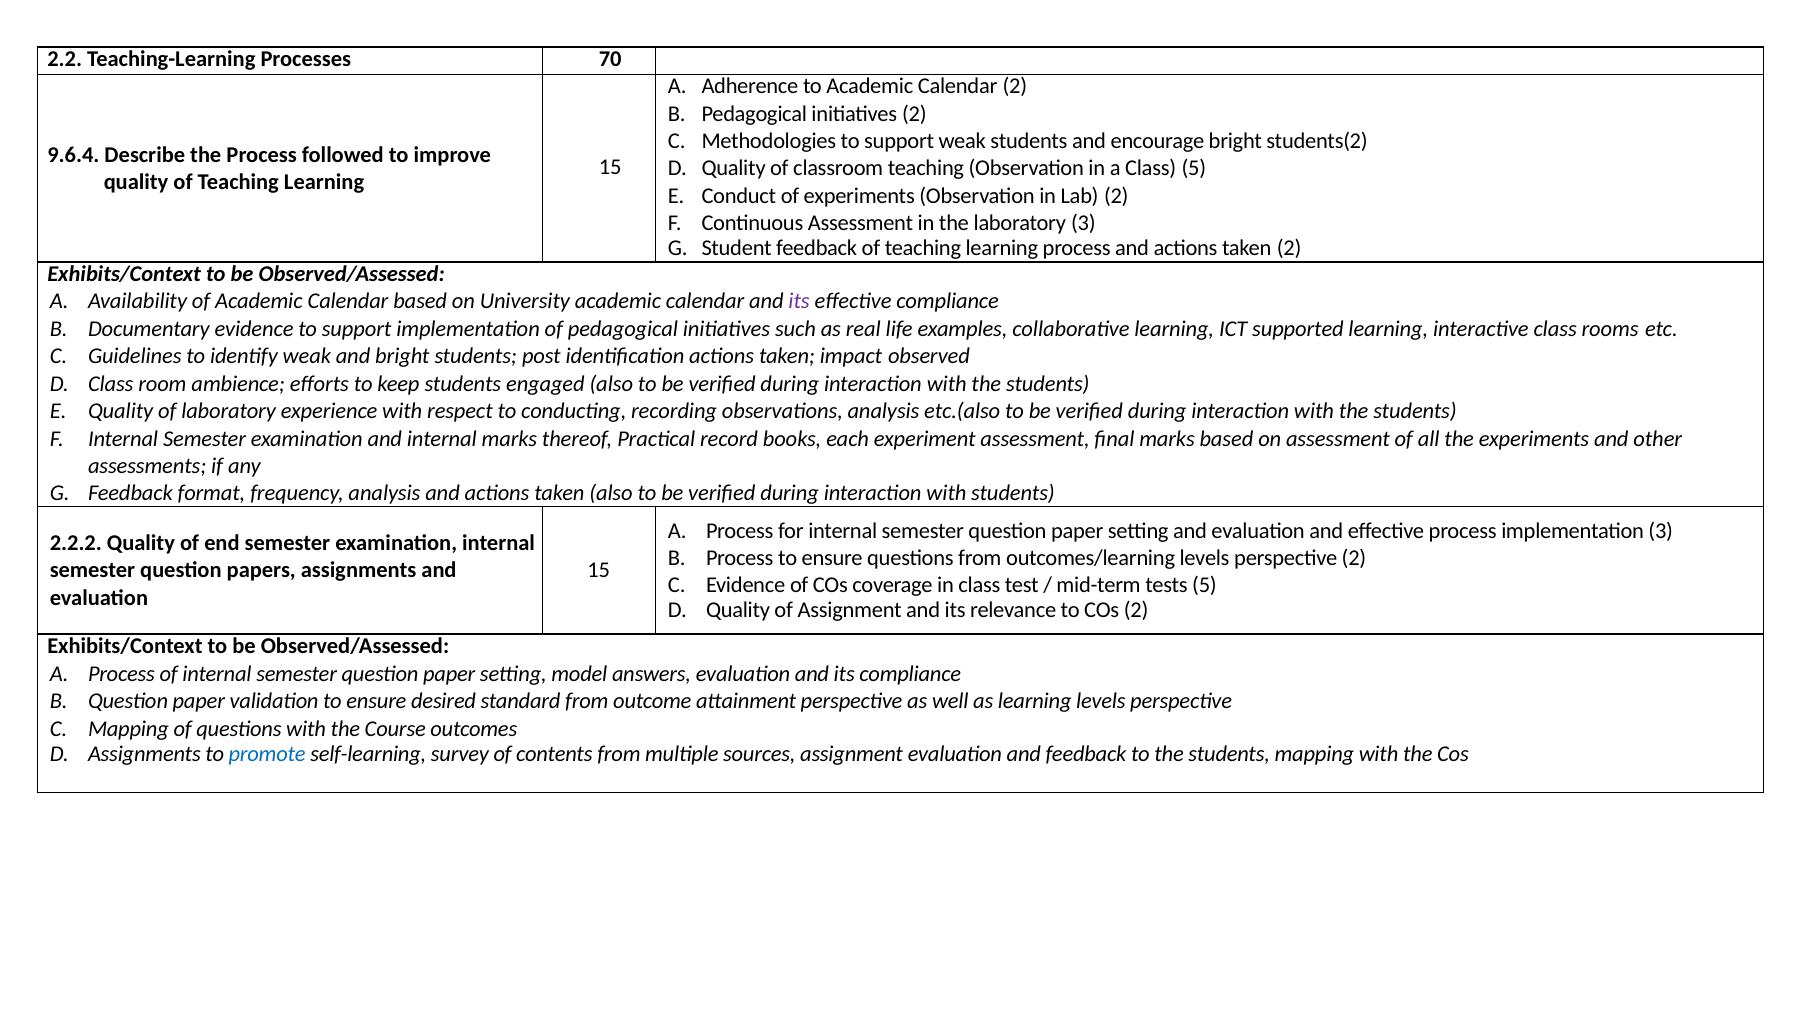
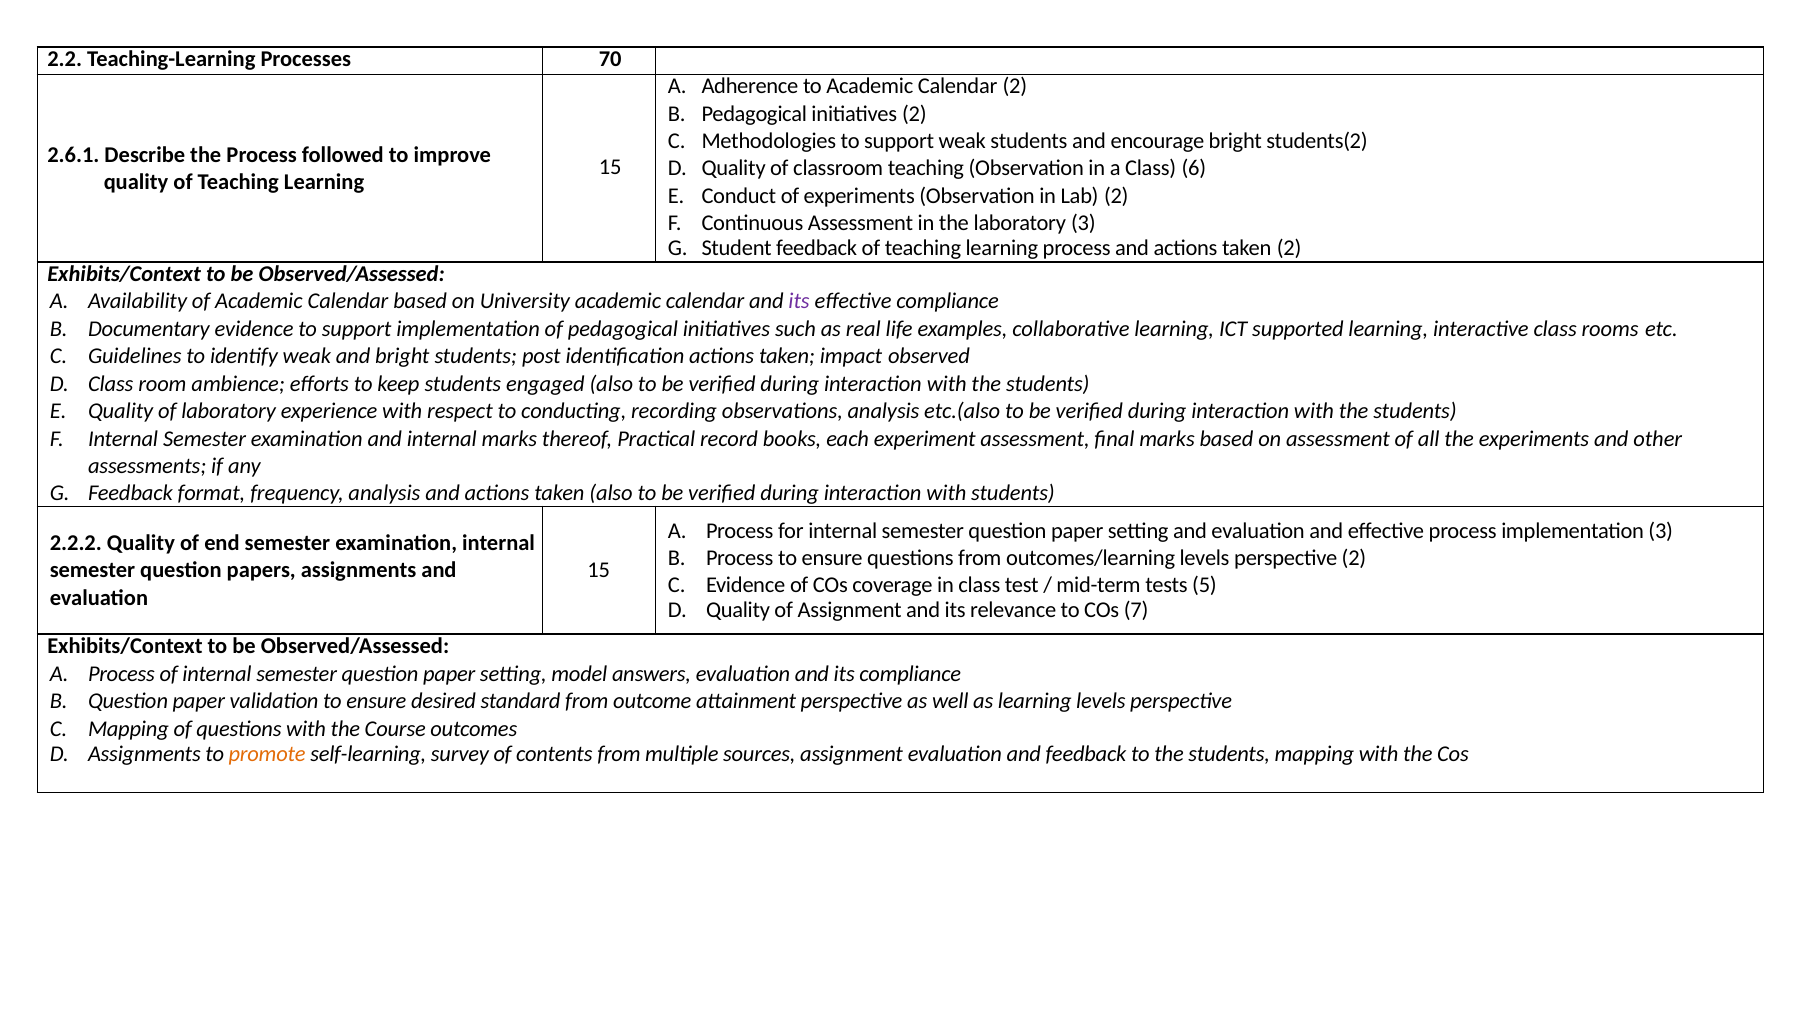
9.6.4: 9.6.4 -> 2.6.1 (73, 155)
Class 5: 5 -> 6 (1194, 169)
COs 2: 2 -> 7 (1136, 610)
promote colour: blue -> orange (267, 754)
